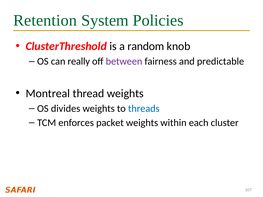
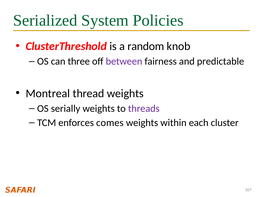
Retention: Retention -> Serialized (45, 20)
really: really -> three (79, 62)
divides: divides -> serially (66, 109)
threads colour: blue -> purple (144, 109)
packet: packet -> comes (110, 123)
